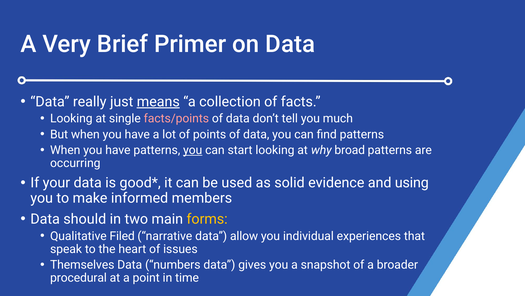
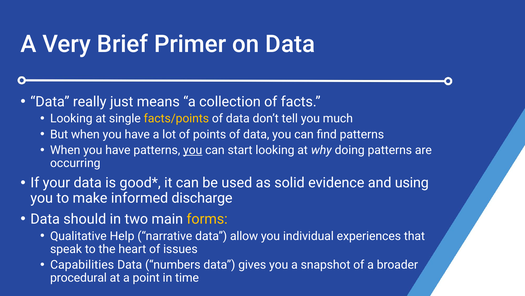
means underline: present -> none (158, 101)
facts/points colour: pink -> yellow (176, 118)
broad: broad -> doing (350, 150)
members: members -> discharge (202, 198)
Filed: Filed -> Help (122, 235)
Themselves: Themselves -> Capabilities (82, 264)
